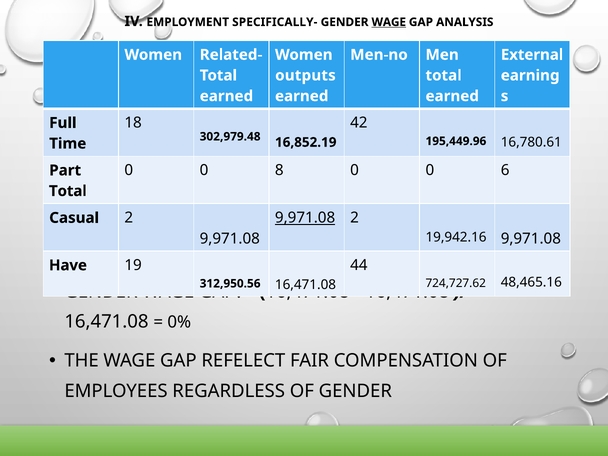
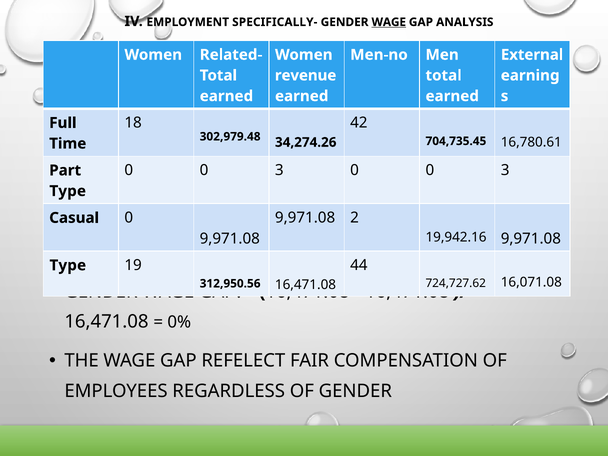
outputs: outputs -> revenue (306, 75)
16,852.19: 16,852.19 -> 34,274.26 (306, 142)
195,449.96: 195,449.96 -> 704,735.45 (456, 141)
8: 8 -> 3 (279, 170)
6: 6 -> 3 (505, 170)
Total: Total -> Type (68, 191)
9,971.08 underline: present -> none (305, 218)
Casual 2: 2 -> 0 (129, 218)
Have: Have -> Type (68, 265)
48,465.16: 48,465.16 -> 16,071.08 (531, 282)
